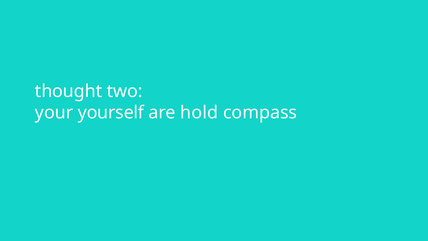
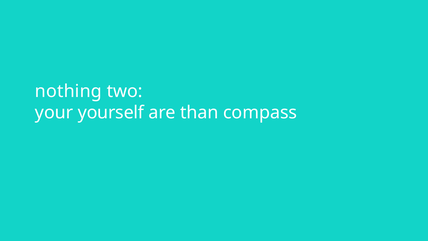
thought: thought -> nothing (68, 91)
hold: hold -> than (199, 113)
